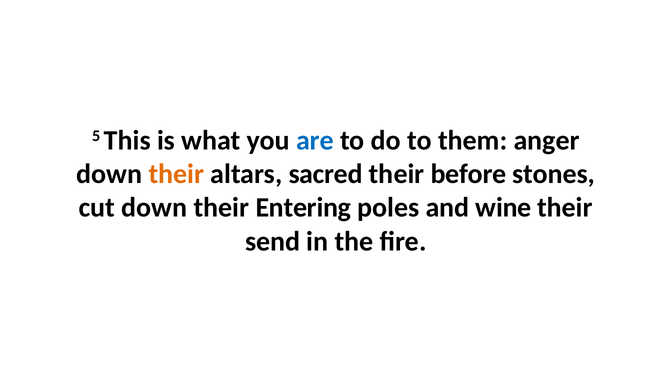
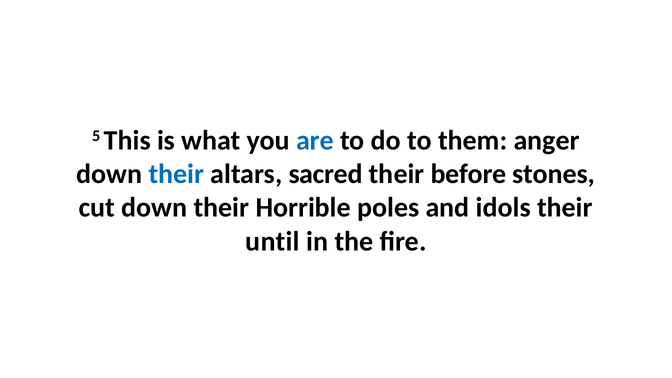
their colour: orange -> blue (176, 174)
Entering: Entering -> Horrible (303, 208)
wine: wine -> idols (503, 208)
send: send -> until (273, 241)
